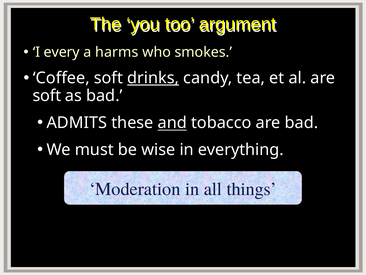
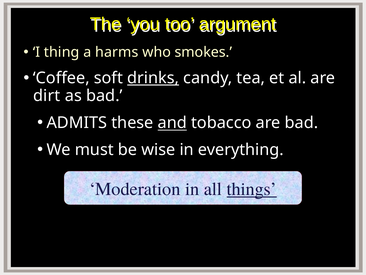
every: every -> thing (62, 52)
soft: soft -> dirt (47, 96)
things underline: none -> present (252, 189)
